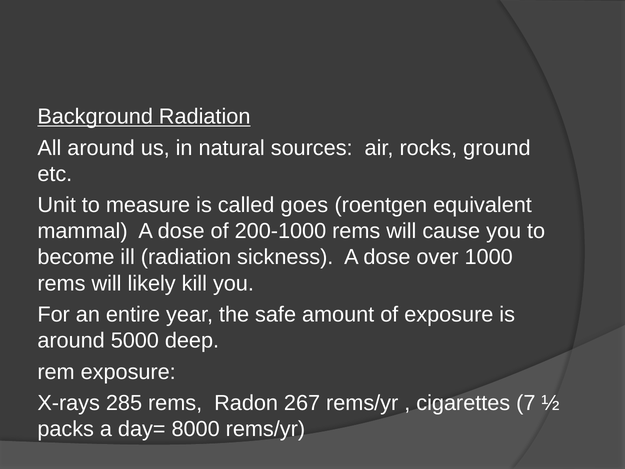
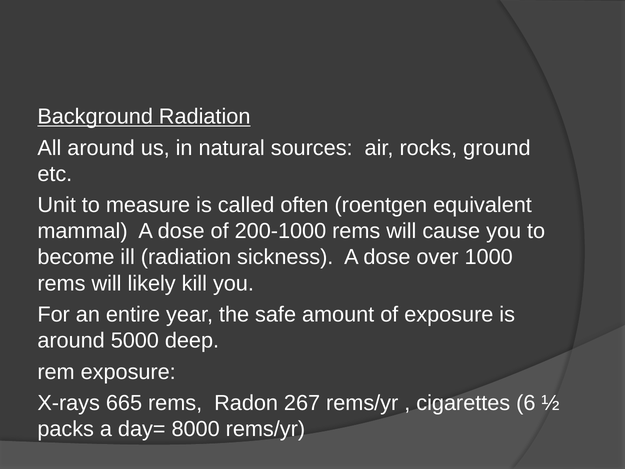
goes: goes -> often (304, 205)
285: 285 -> 665 (124, 403)
7: 7 -> 6 (526, 403)
